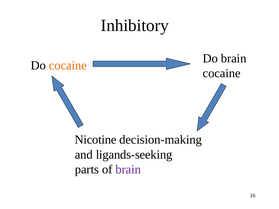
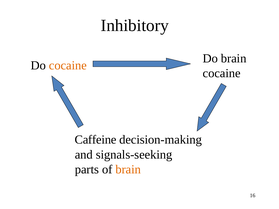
Nicotine: Nicotine -> Caffeine (96, 140)
ligands-seeking: ligands-seeking -> signals-seeking (134, 155)
brain colour: purple -> orange (128, 170)
